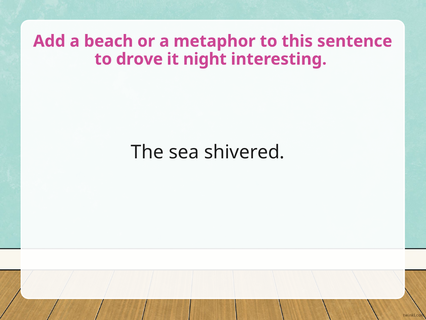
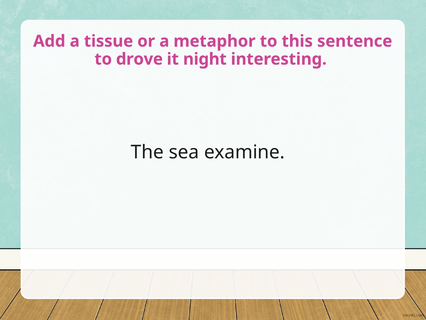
beach: beach -> tissue (109, 41)
shivered: shivered -> examine (244, 152)
